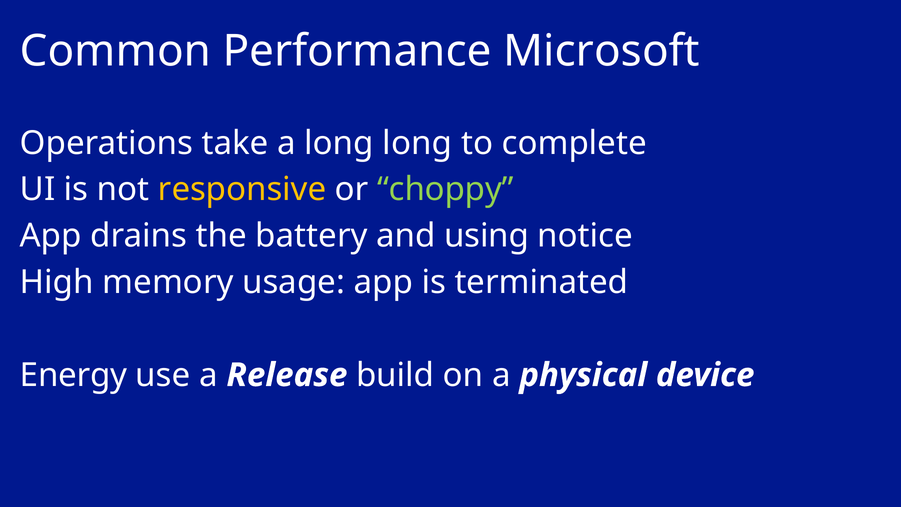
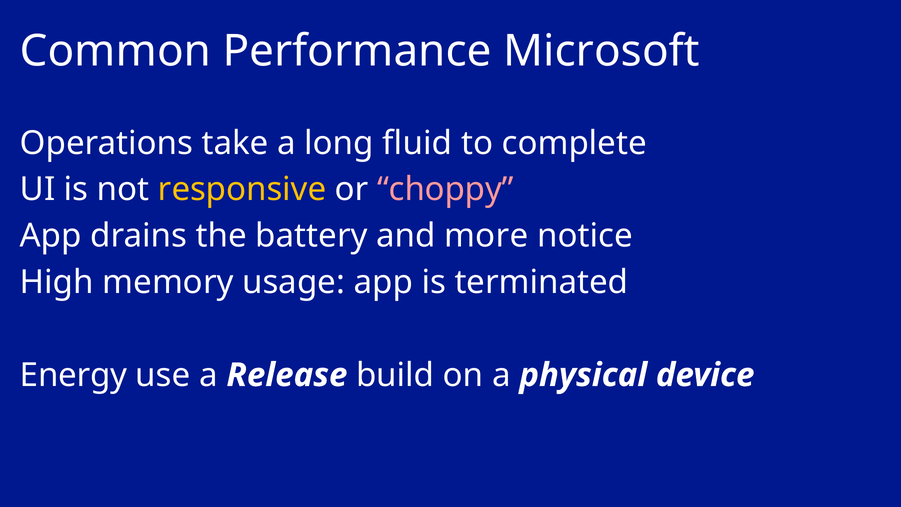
long long: long -> fluid (417, 143)
choppy colour: light green -> pink (445, 189)
using: using -> more (486, 236)
